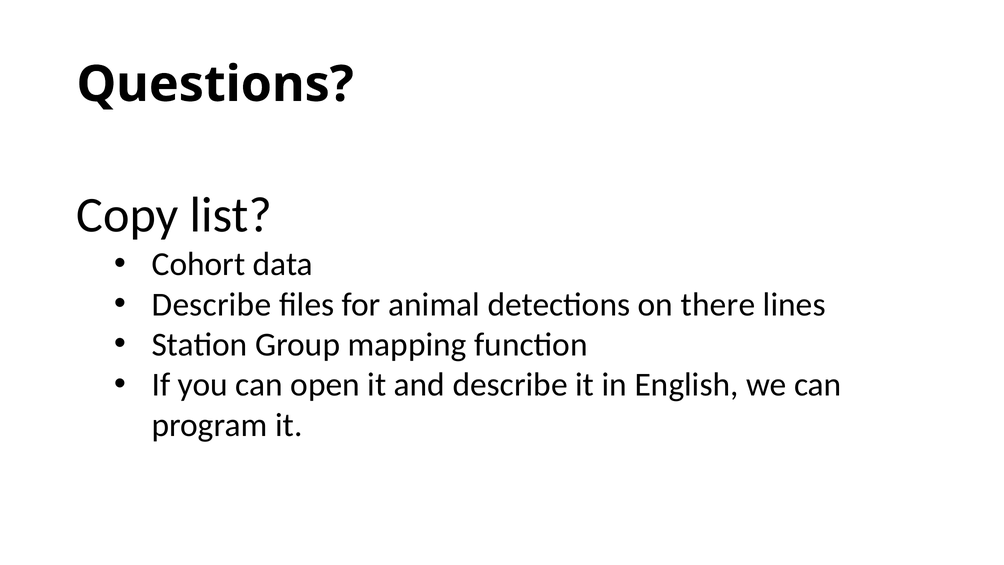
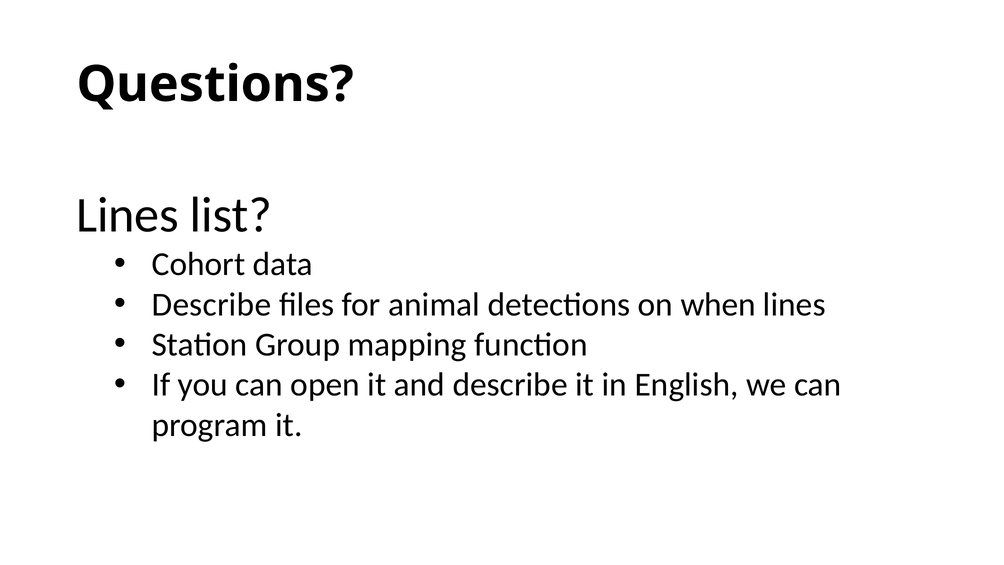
Copy: Copy -> Lines (128, 215)
there: there -> when (718, 304)
